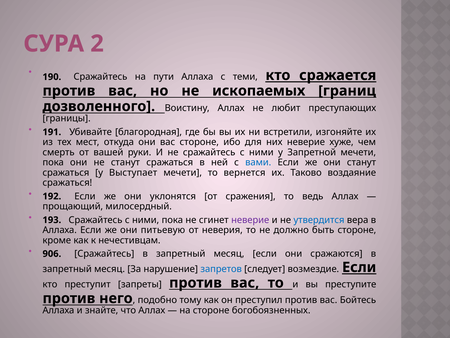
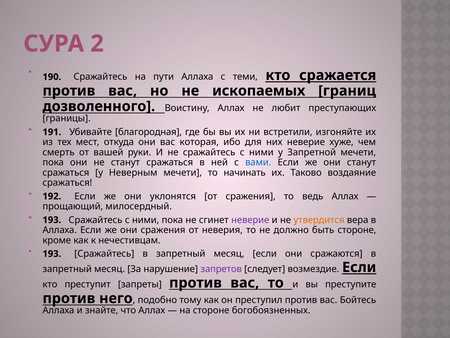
вас стороне: стороне -> которая (199, 142)
Выступает: Выступает -> Неверным (133, 172)
вернется: вернется -> начинать (245, 172)
утвердится colour: blue -> orange (319, 220)
они питьевую: питьевую -> сражения (163, 230)
906: 906 -> 193 (52, 253)
запретов colour: blue -> purple (221, 269)
